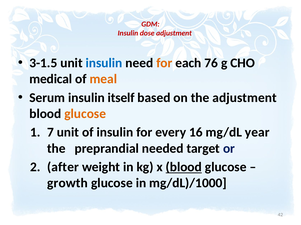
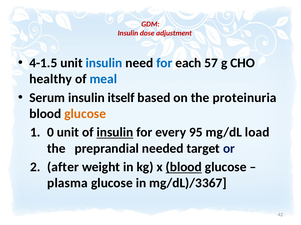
3-1.5: 3-1.5 -> 4-1.5 (43, 63)
for colour: orange -> blue (164, 63)
76: 76 -> 57 (211, 63)
medical: medical -> healthy (51, 79)
meal colour: orange -> blue (103, 79)
the adjustment: adjustment -> proteinuria (245, 98)
7: 7 -> 0 (50, 133)
insulin underline: none -> present (115, 133)
16: 16 -> 95 (196, 133)
year: year -> load (257, 133)
growth: growth -> plasma (68, 184)
mg/dL)/1000: mg/dL)/1000 -> mg/dL)/3367 (188, 184)
